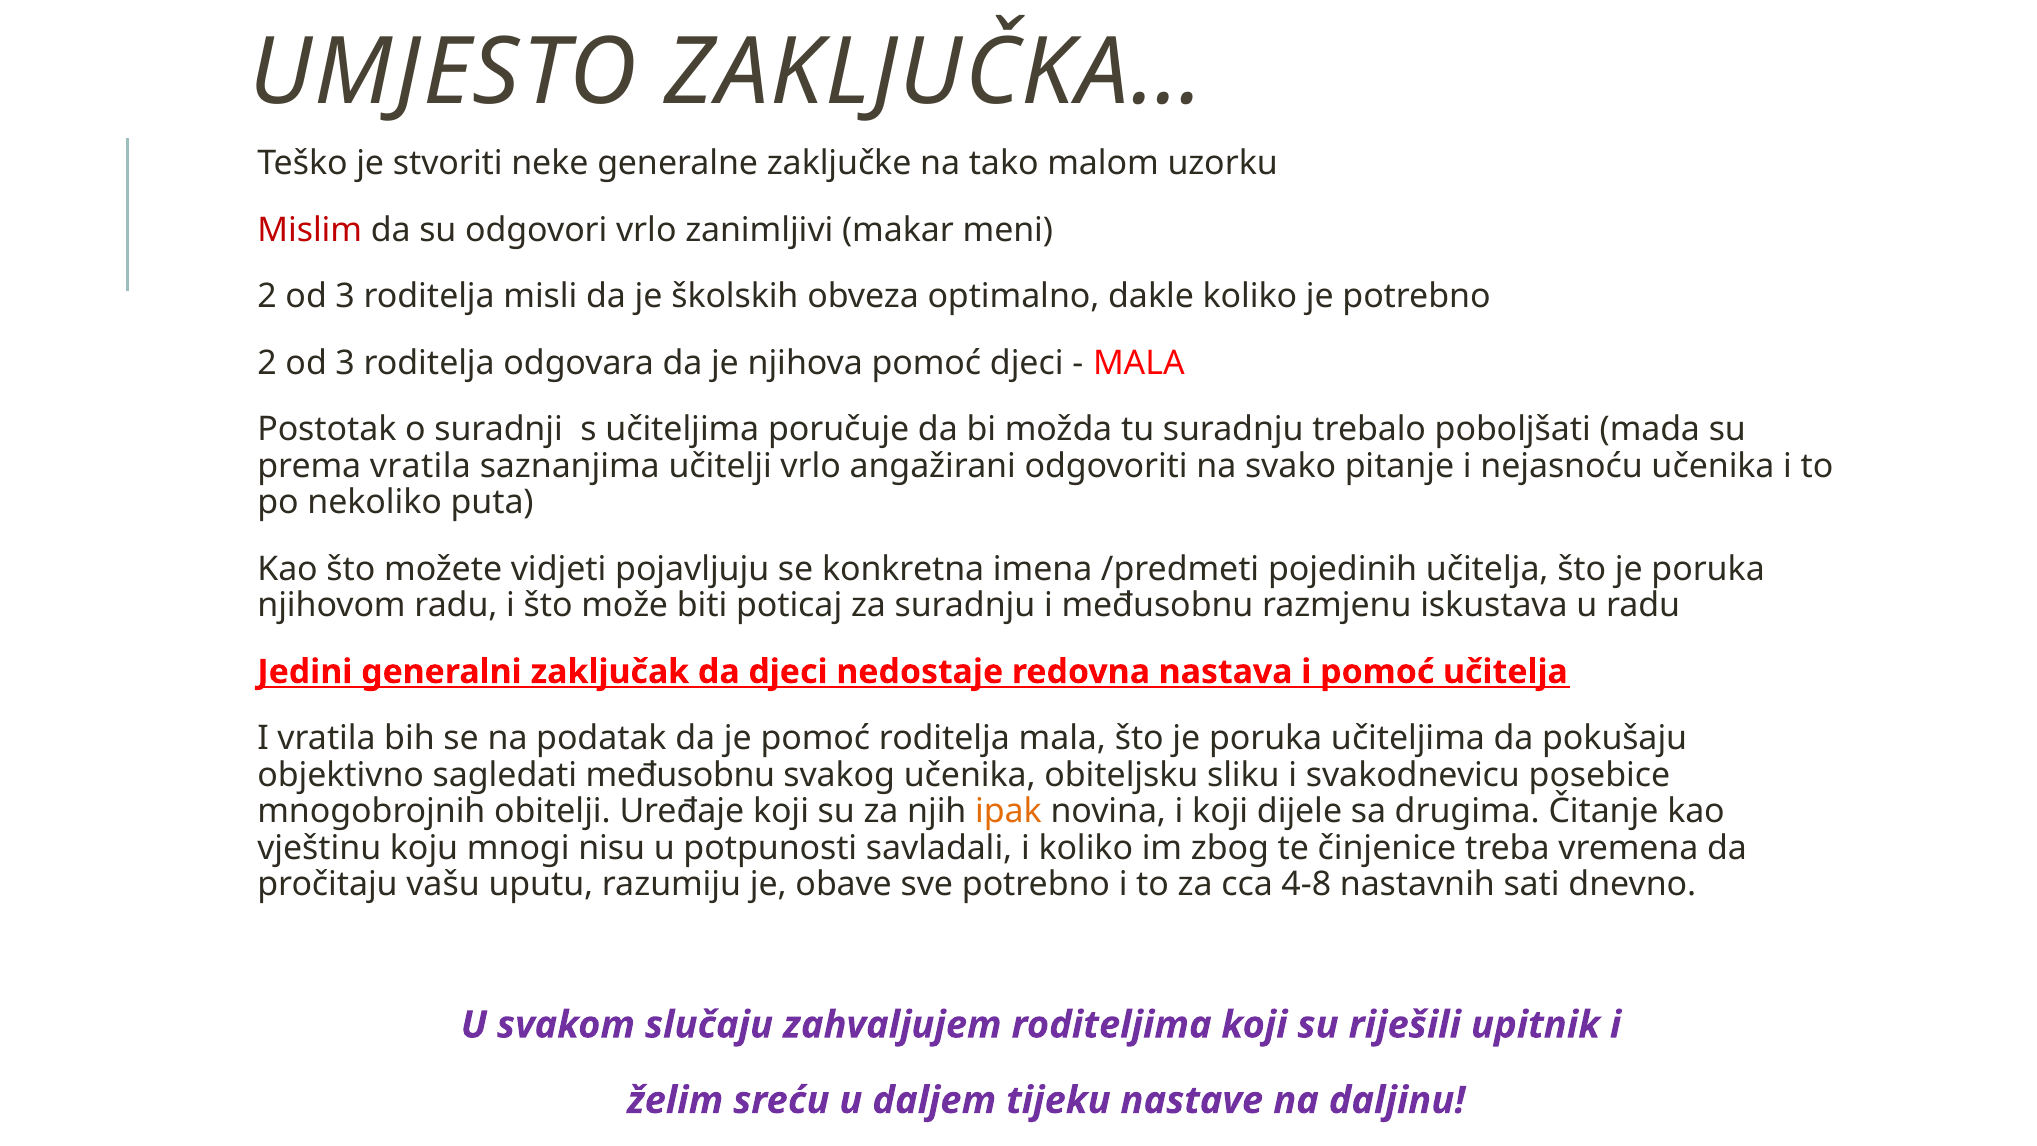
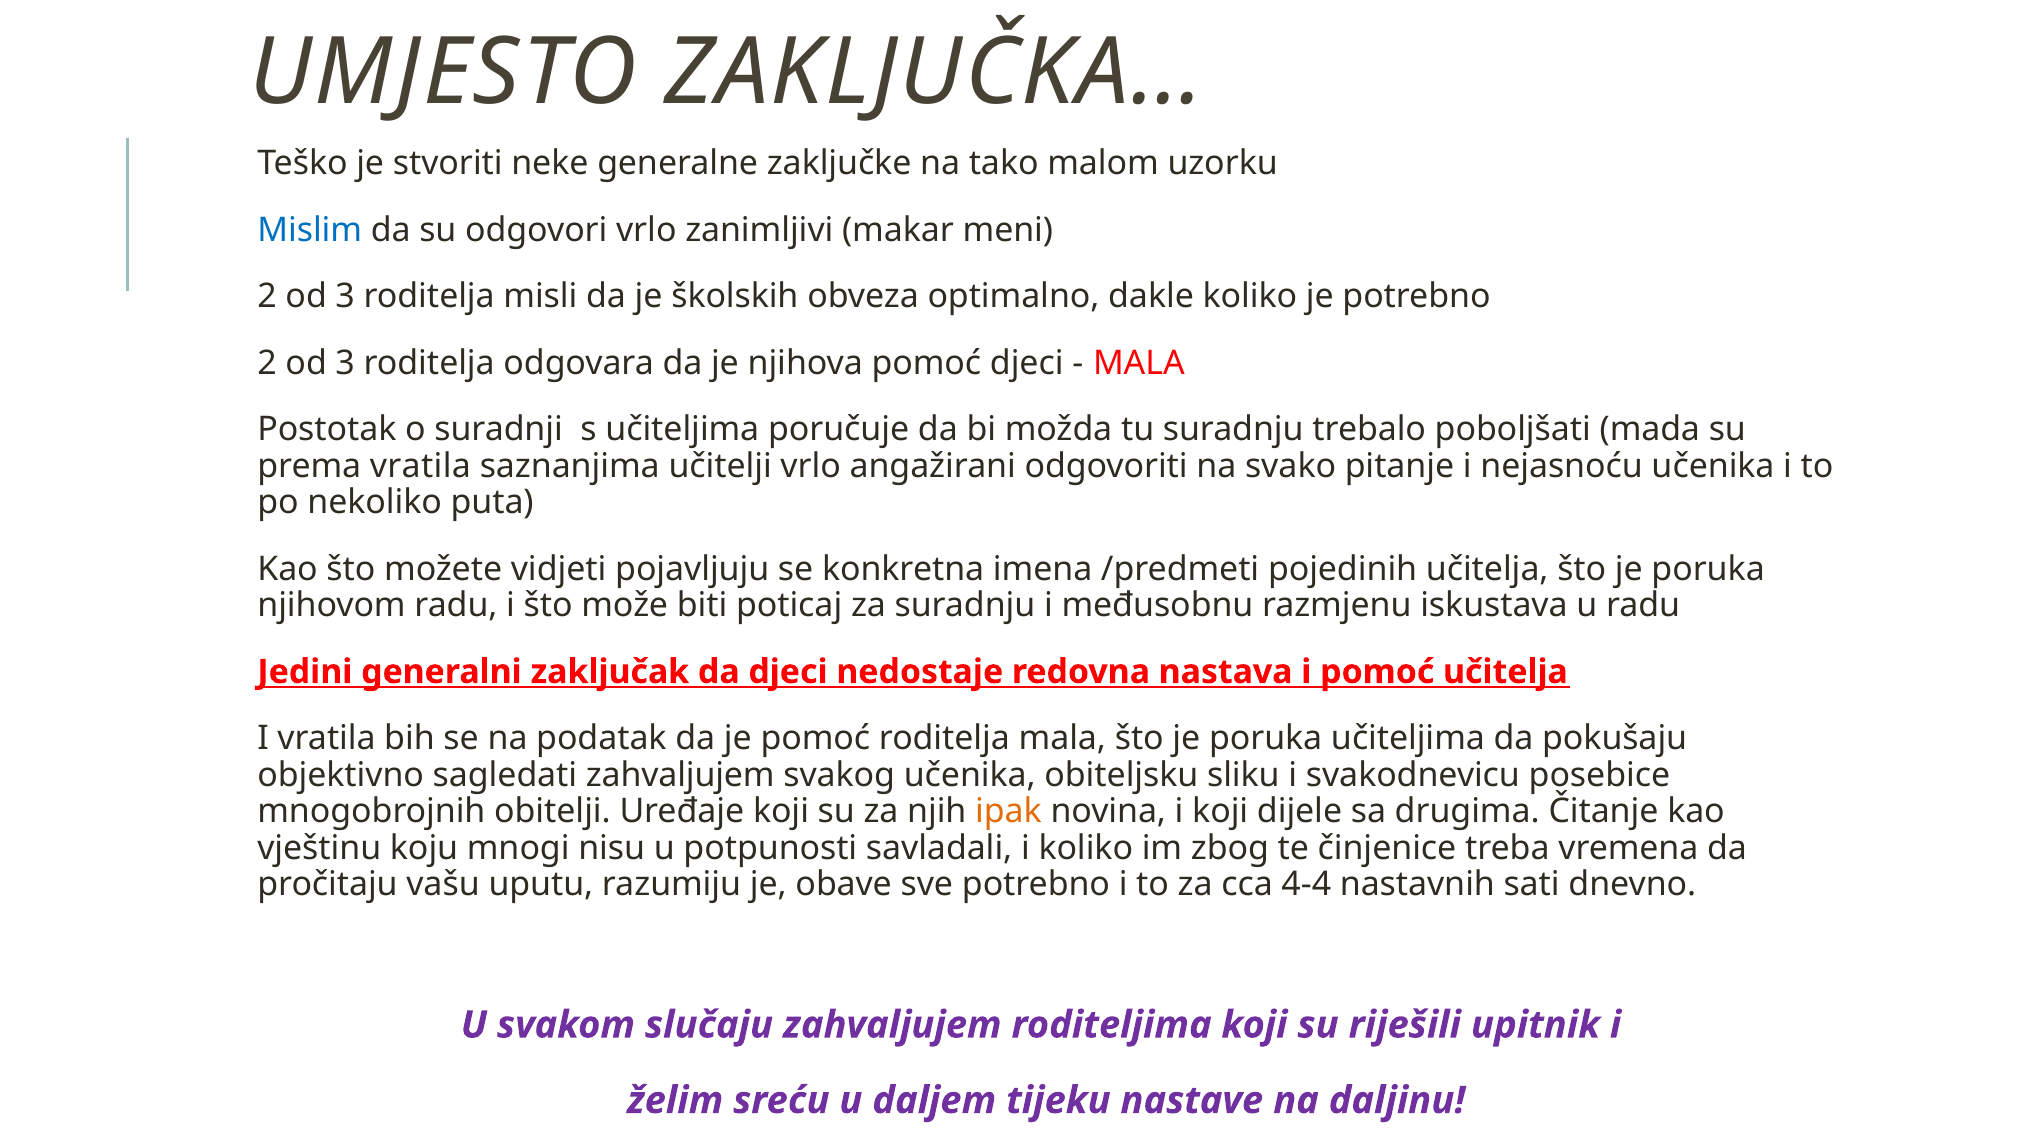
Mislim colour: red -> blue (310, 230)
sagledati međusobnu: međusobnu -> zahvaljujem (680, 775)
4-8: 4-8 -> 4-4 (1306, 885)
